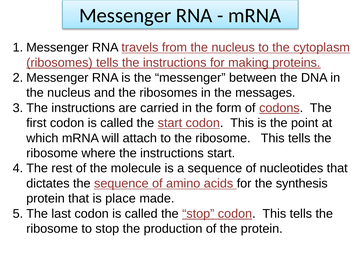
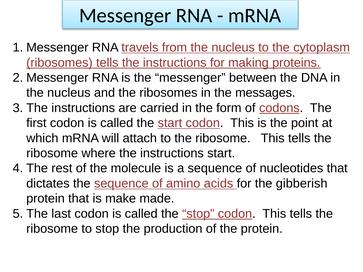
synthesis: synthesis -> gibberish (302, 184)
place: place -> make (121, 199)
